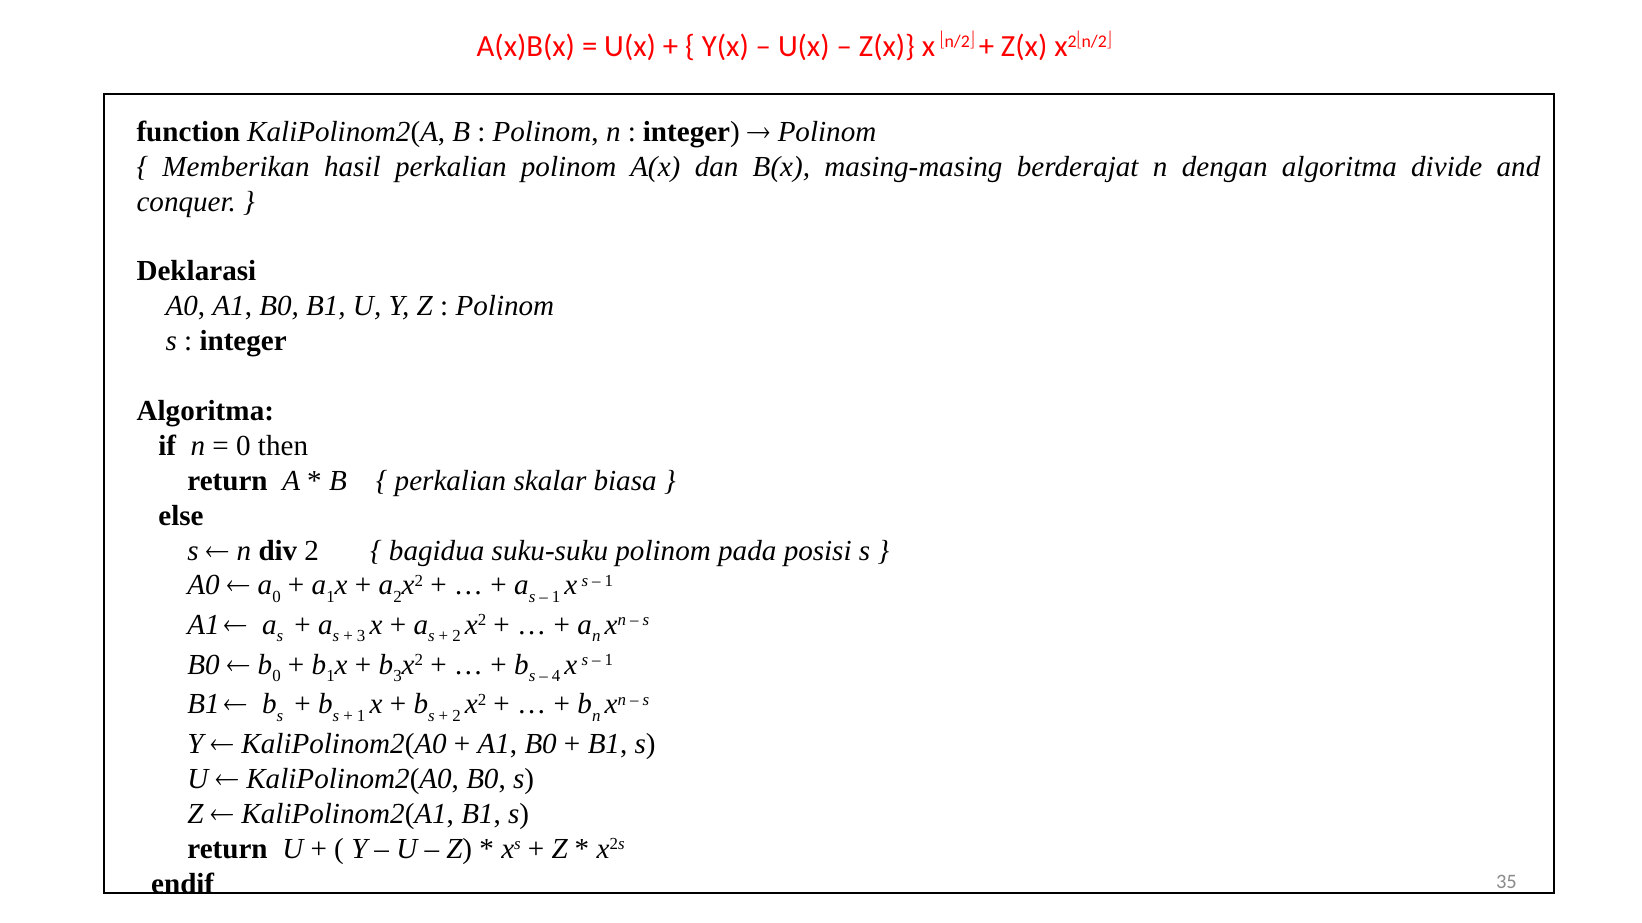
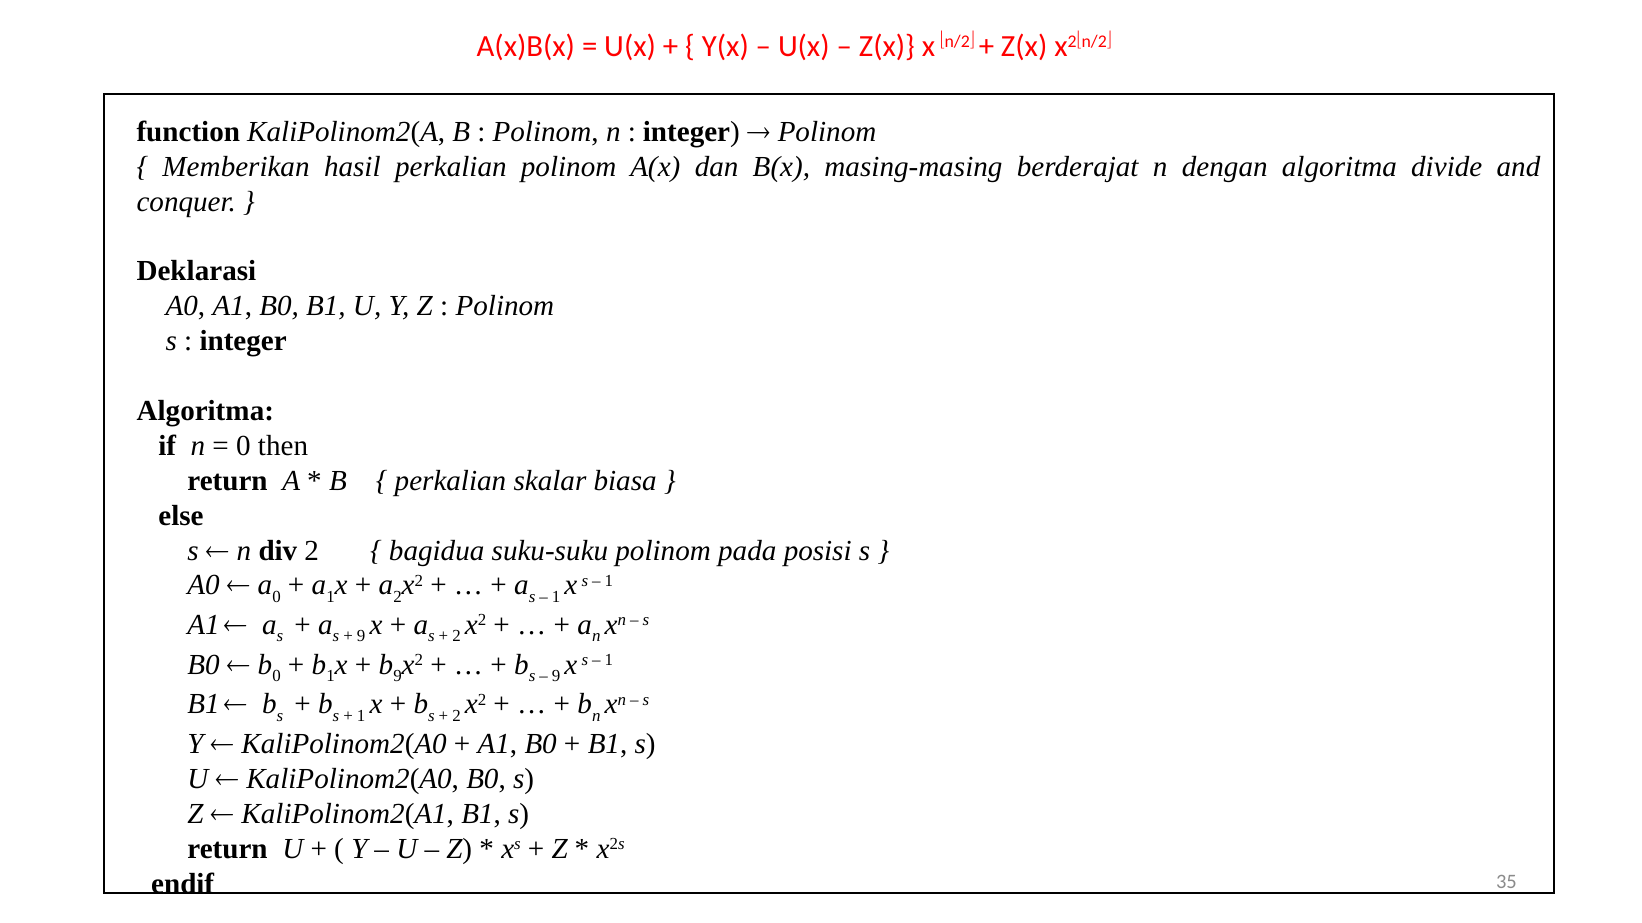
3: 3 -> 9 (361, 637)
b 3: 3 -> 9 (397, 676)
4: 4 -> 9 (556, 676)
